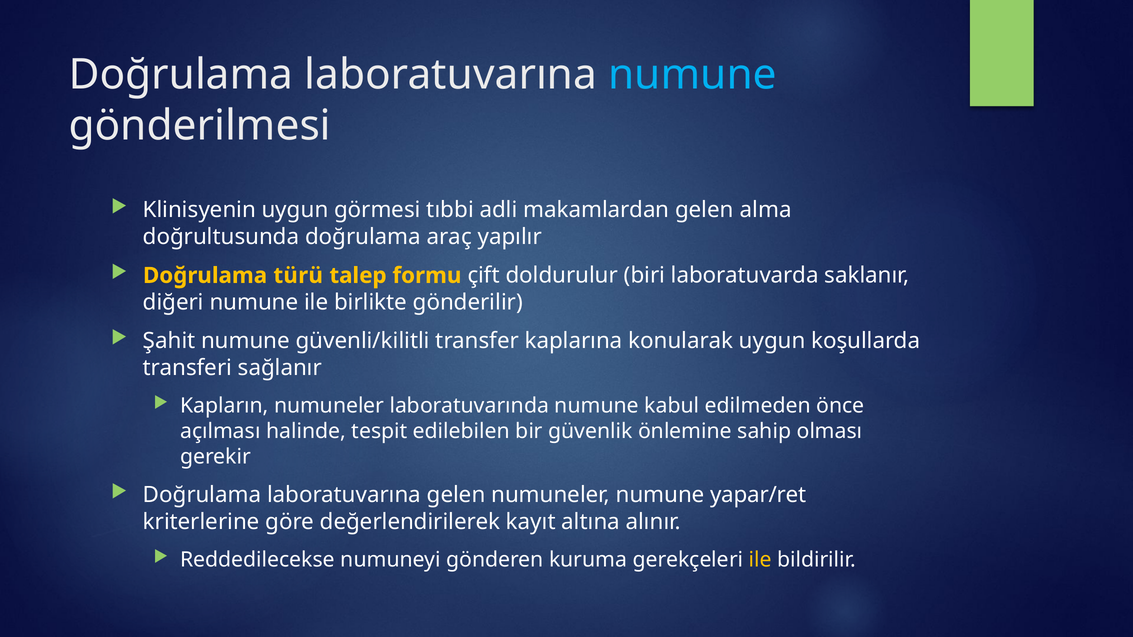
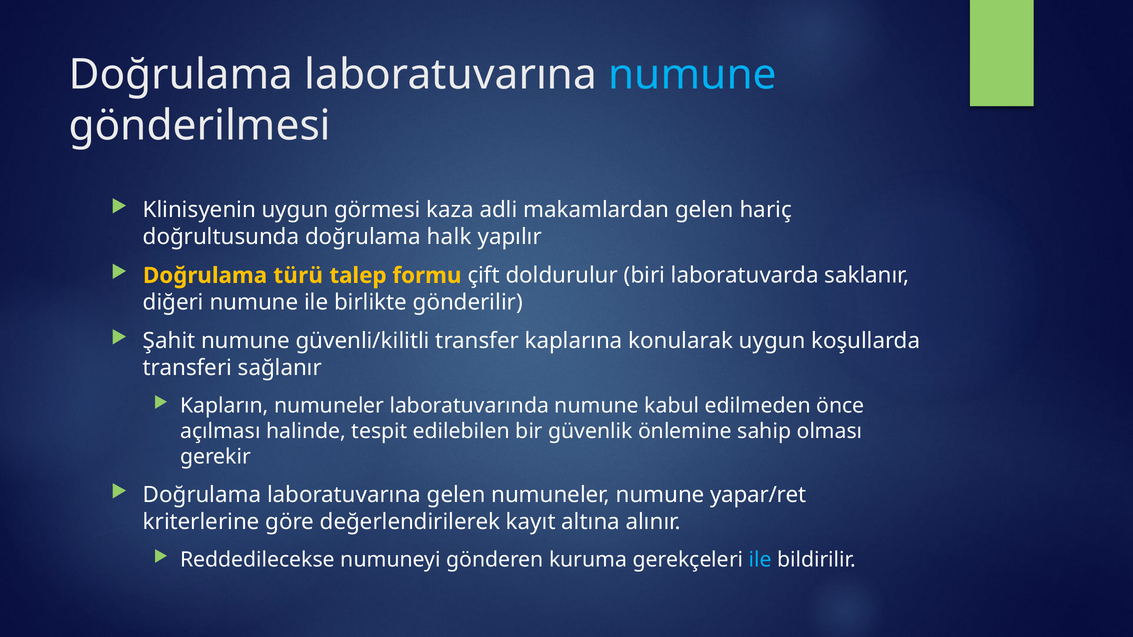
tıbbi: tıbbi -> kaza (450, 210)
alma: alma -> hariç (766, 210)
araç: araç -> halk (449, 237)
ile colour: yellow -> light blue (760, 560)
